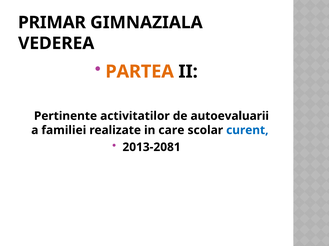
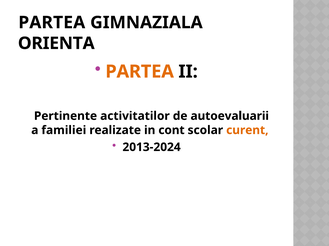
PRIMAR: PRIMAR -> PARTEA (52, 23)
VEDEREA: VEDEREA -> ORIENTA (56, 43)
care: care -> cont (171, 131)
curent colour: blue -> orange (247, 131)
2013-2081: 2013-2081 -> 2013-2024 (152, 148)
